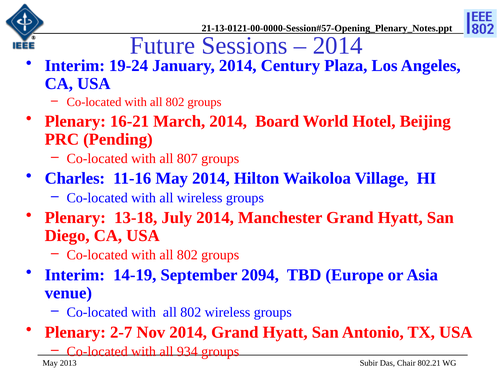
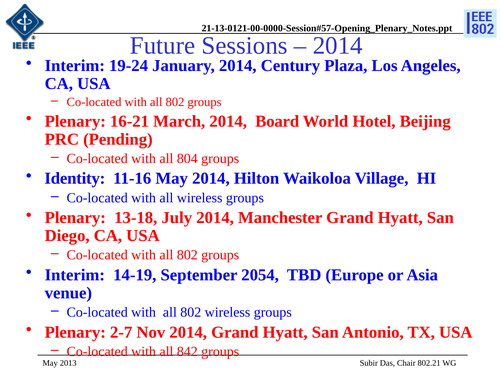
807: 807 -> 804 (187, 159)
Charles: Charles -> Identity (75, 178)
2094: 2094 -> 2054 (260, 275)
934: 934 -> 842 (187, 351)
